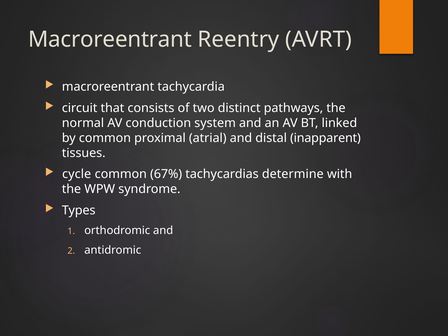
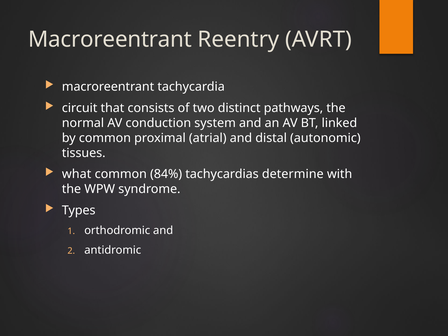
inapparent: inapparent -> autonomic (325, 138)
cycle: cycle -> what (77, 174)
67%: 67% -> 84% (166, 174)
